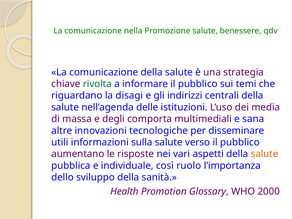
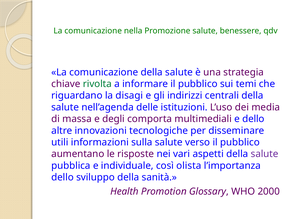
e sana: sana -> dello (253, 119)
salute colour: orange -> purple (265, 154)
ruolo: ruolo -> olista (189, 166)
